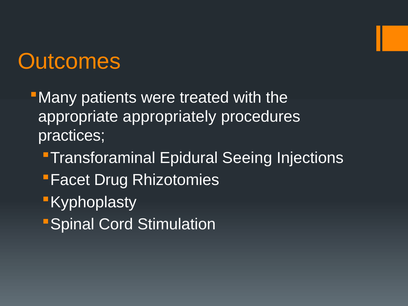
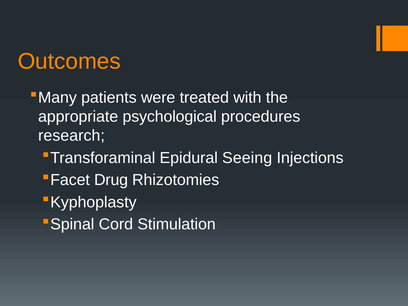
appropriately: appropriately -> psychological (170, 117)
practices: practices -> research (71, 136)
